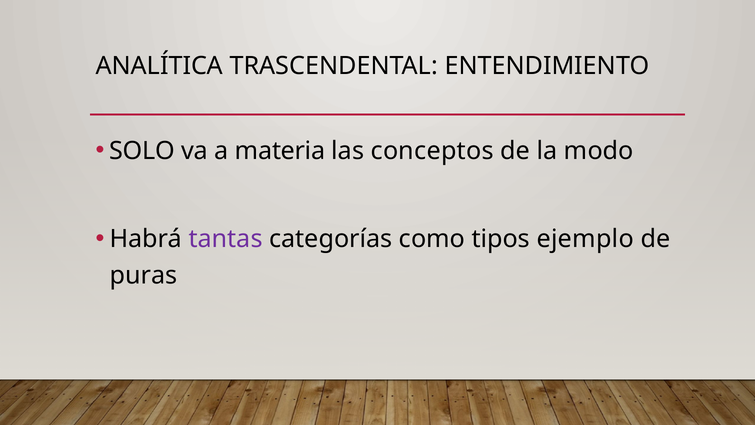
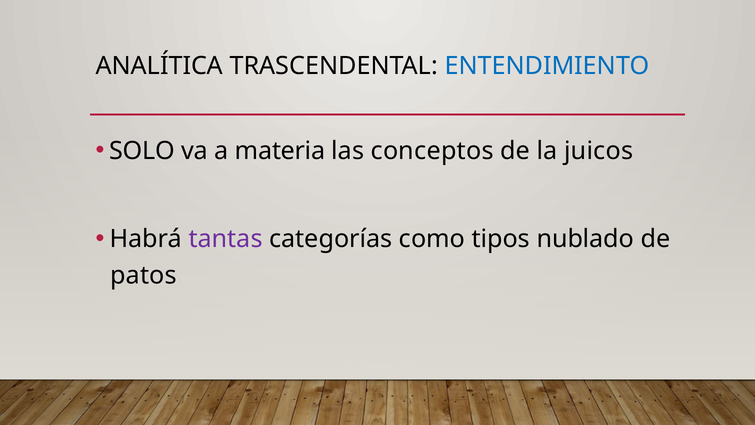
ENTENDIMIENTO colour: black -> blue (547, 66)
modo: modo -> juicos (599, 151)
ejemplo: ejemplo -> nublado (585, 239)
puras: puras -> patos (144, 275)
